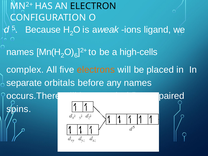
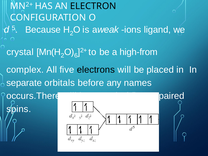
names: names -> crystal (20, 52)
high-cells: high-cells -> high-from (139, 52)
electrons colour: orange -> black (96, 70)
